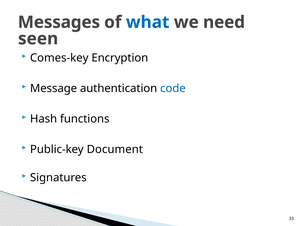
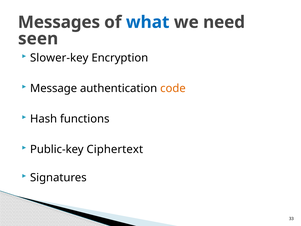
Comes-key: Comes-key -> Slower-key (59, 58)
code colour: blue -> orange (173, 88)
Document: Document -> Ciphertext (115, 149)
